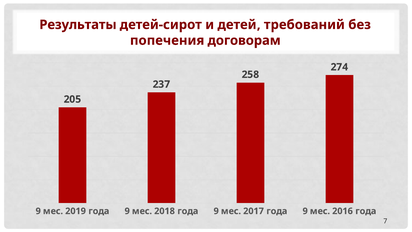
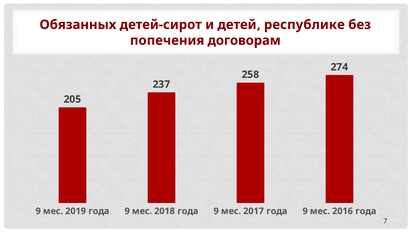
Результаты: Результаты -> Обязанных (78, 25)
требований: требований -> республике (304, 25)
